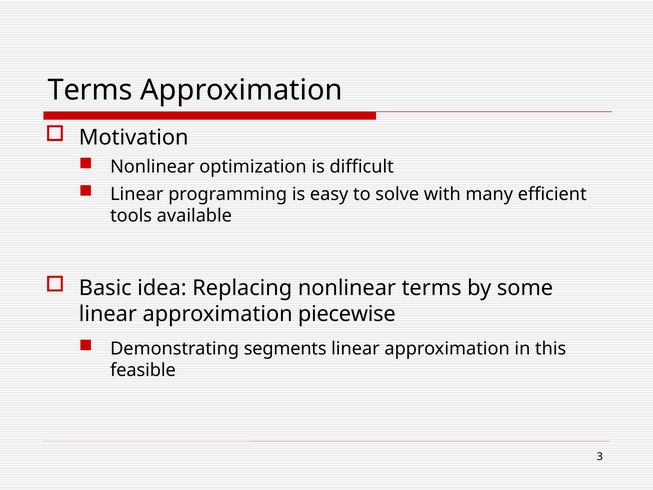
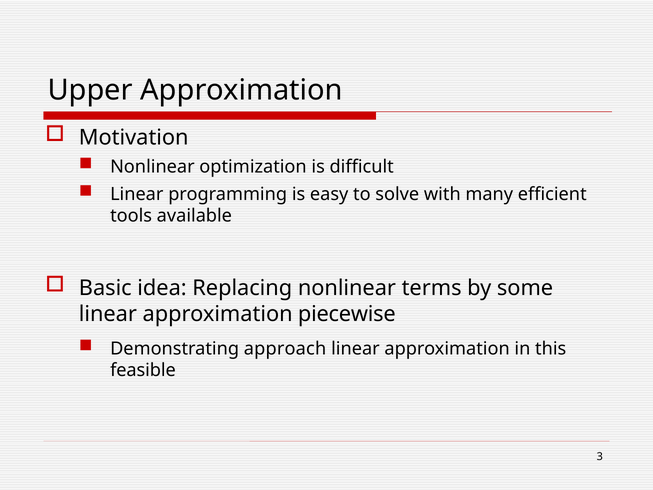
Terms: Terms -> Upper (90, 90)
segments: segments -> approach (285, 348)
